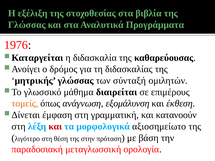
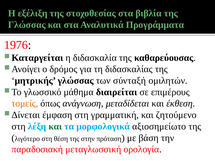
εξομάλυνση: εξομάλυνση -> μεταδίδεται (128, 104)
κατανοούν: κατανοούν -> ζητούμενο (176, 115)
και colour: red -> green (55, 127)
